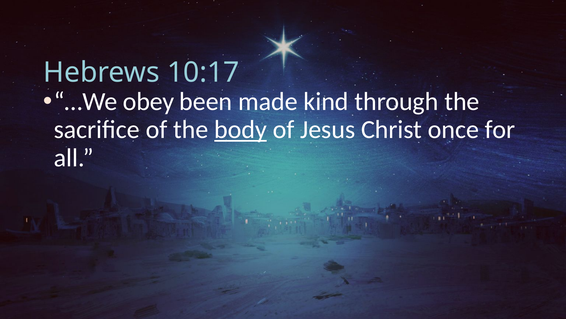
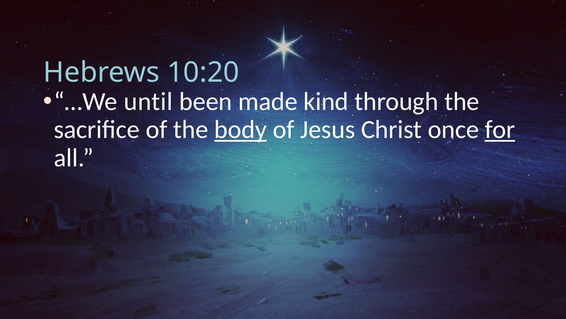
10:17: 10:17 -> 10:20 (203, 72)
obey: obey -> until (148, 101)
for underline: none -> present (500, 129)
